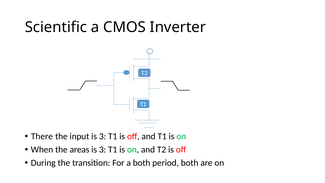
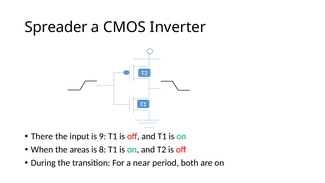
Scientific: Scientific -> Spreader (56, 27)
input is 3: 3 -> 9 (103, 136)
3: 3 -> 8 (103, 150)
a both: both -> near (142, 163)
